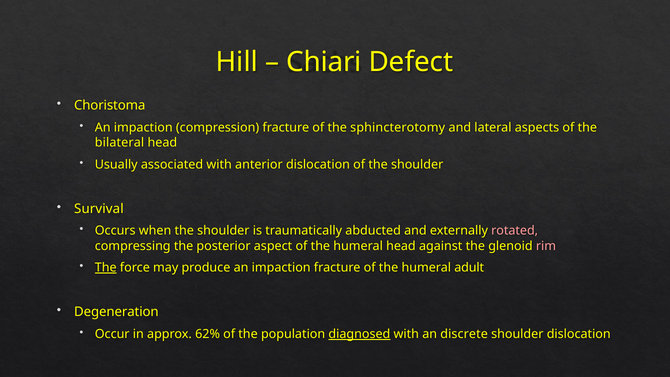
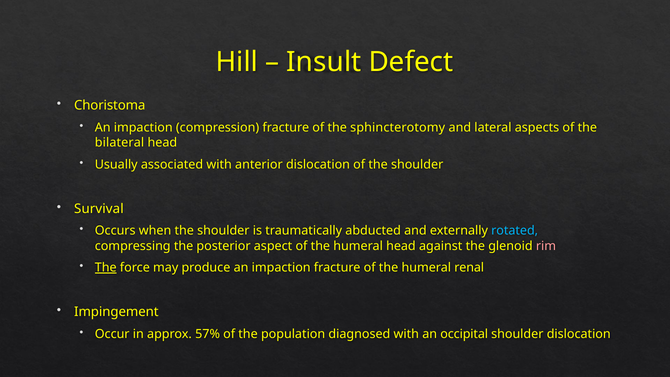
Chiari: Chiari -> Insult (324, 62)
rotated colour: pink -> light blue (515, 231)
adult: adult -> renal (469, 268)
Degeneration: Degeneration -> Impingement (116, 312)
62%: 62% -> 57% (208, 334)
diagnosed underline: present -> none (359, 334)
discrete: discrete -> occipital (464, 334)
